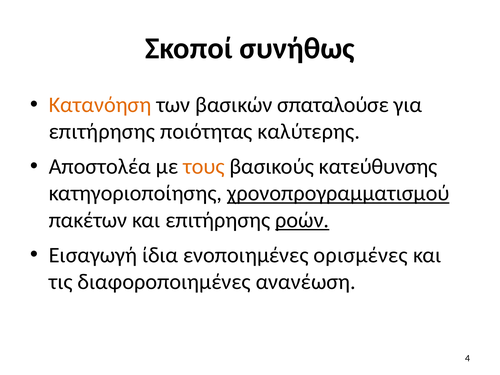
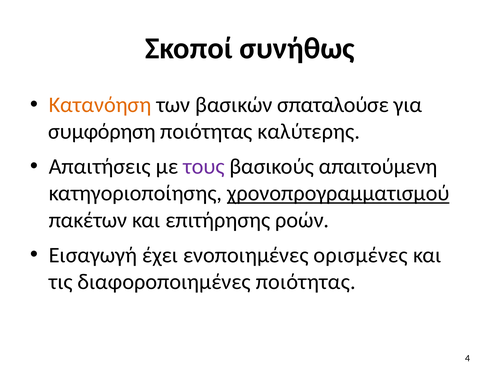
επιτήρησης: επιτήρησης -> συμφόρηση (102, 132)
Αποστολέα: Αποστολέα -> Απαιτήσεις (100, 167)
τους colour: orange -> purple (204, 167)
κατεύθυνσης: κατεύθυνσης -> απαιτούμενη (378, 167)
ροών underline: present -> none (302, 220)
ίδια: ίδια -> έχει (160, 255)
διαφοροποιημένες ανανέωση: ανανέωση -> ποιότητας (306, 282)
